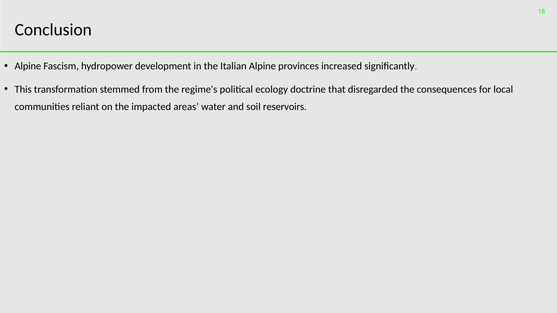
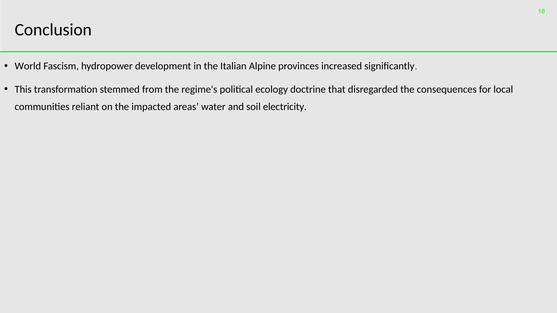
Alpine: Alpine -> World (28, 66)
soil reservoirs: reservoirs -> electricity (285, 107)
